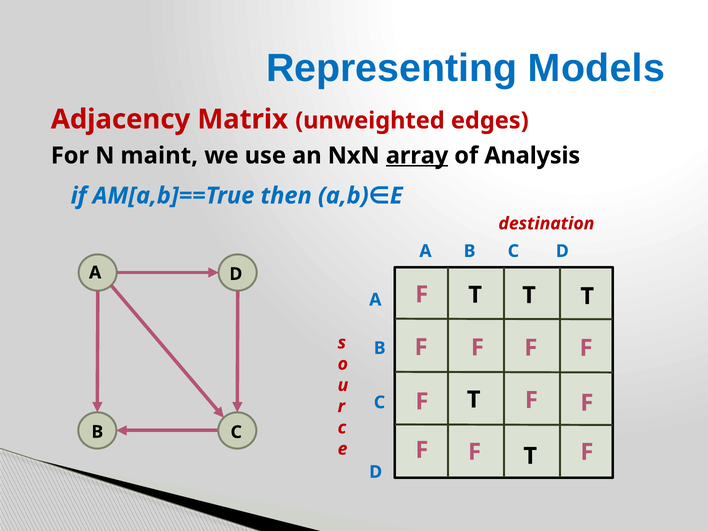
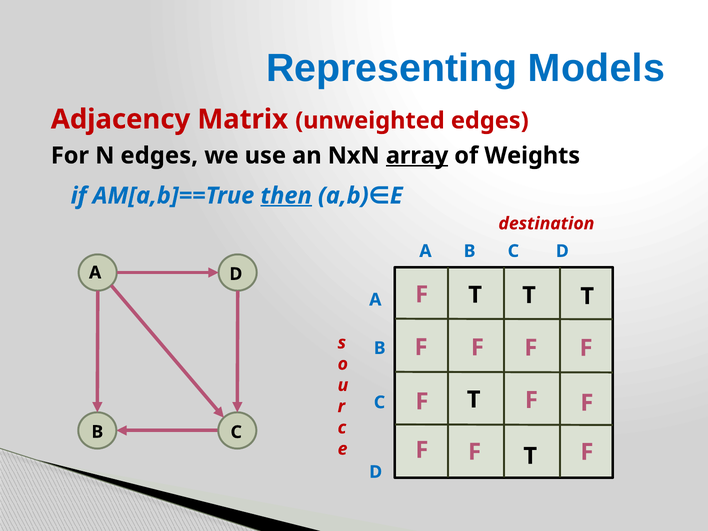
N maint: maint -> edges (159, 156)
Analysis: Analysis -> Weights (532, 156)
then underline: none -> present (286, 196)
